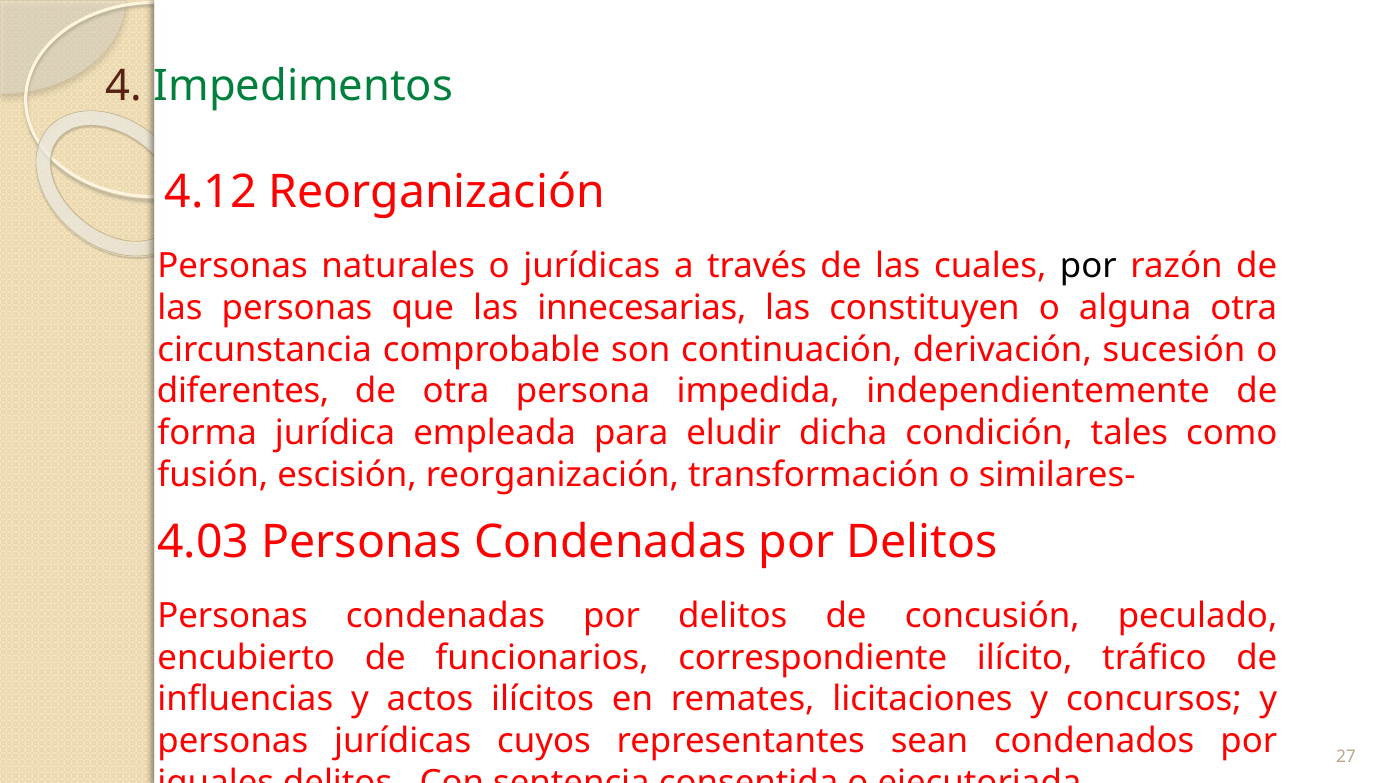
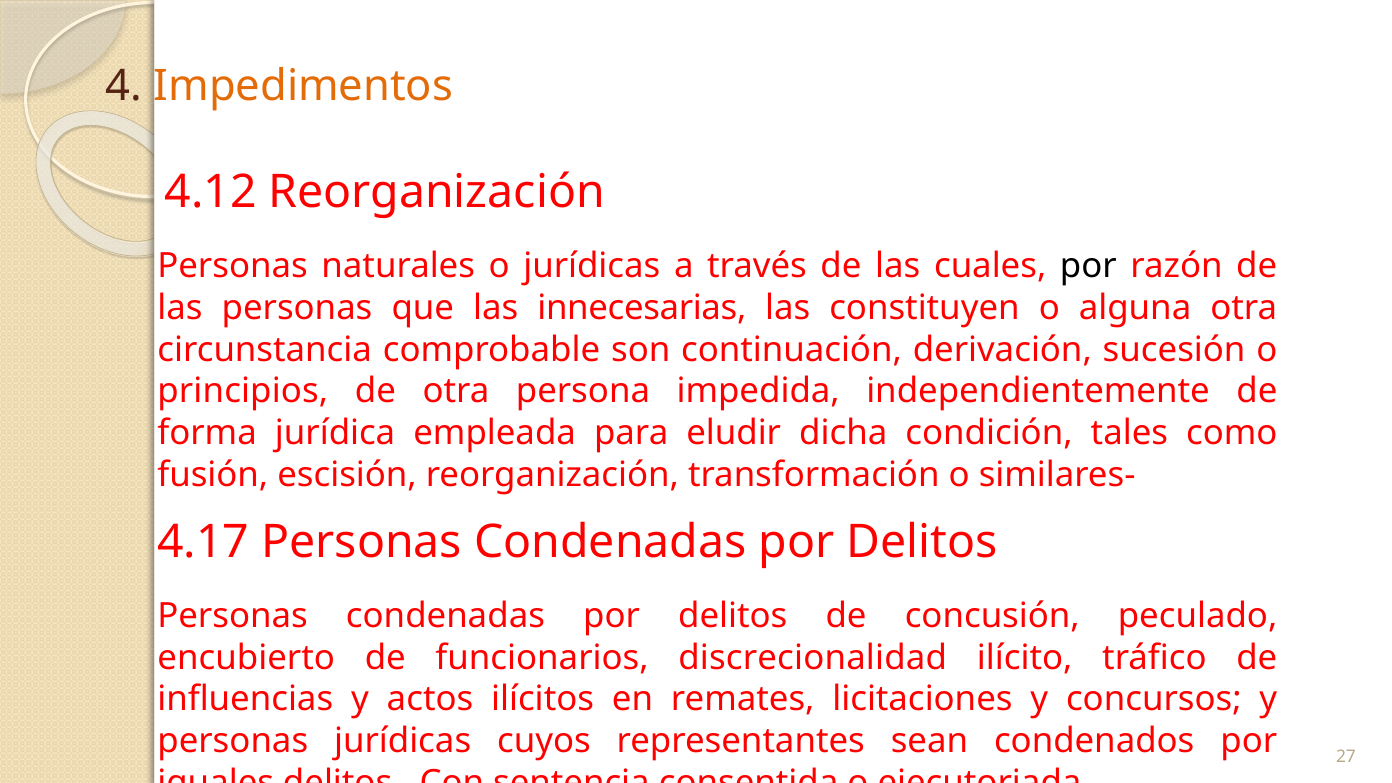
Impedimentos colour: green -> orange (303, 86)
diferentes: diferentes -> principios (243, 391)
4.03: 4.03 -> 4.17 (203, 542)
correspondiente: correspondiente -> discrecionalidad (813, 658)
